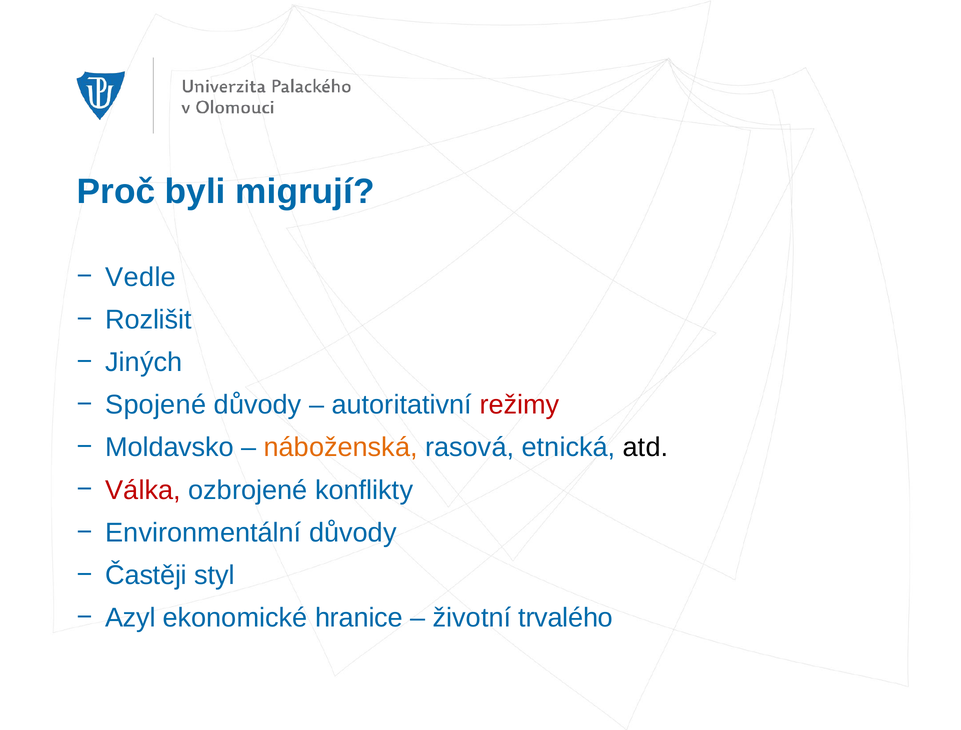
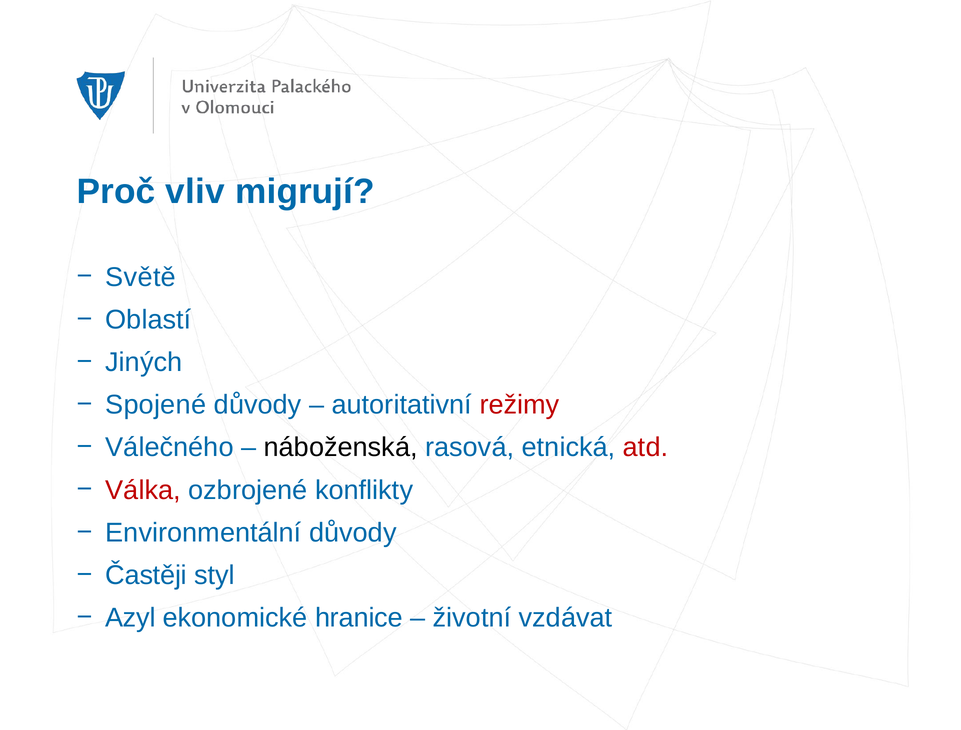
byli: byli -> vliv (195, 192)
Vedle: Vedle -> Světě (141, 277)
Rozlišit: Rozlišit -> Oblastí (148, 320)
Moldavsko: Moldavsko -> Válečného (169, 448)
náboženská colour: orange -> black (341, 448)
atd colour: black -> red (646, 448)
trvalého: trvalého -> vzdávat (566, 618)
